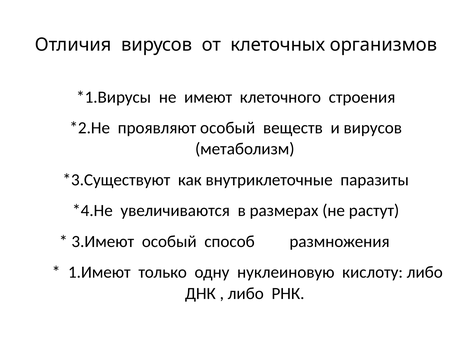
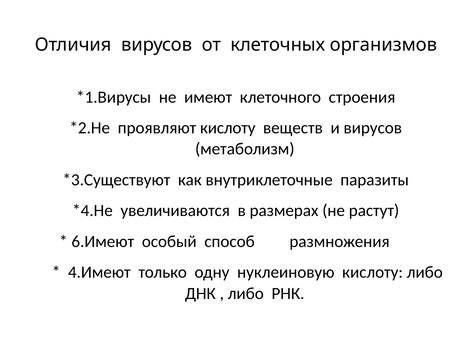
проявляют особый: особый -> кислоту (228, 128)
3.Имеют: 3.Имеют -> 6.Имеют (103, 241)
1.Имеют: 1.Имеют -> 4.Имеют (99, 272)
